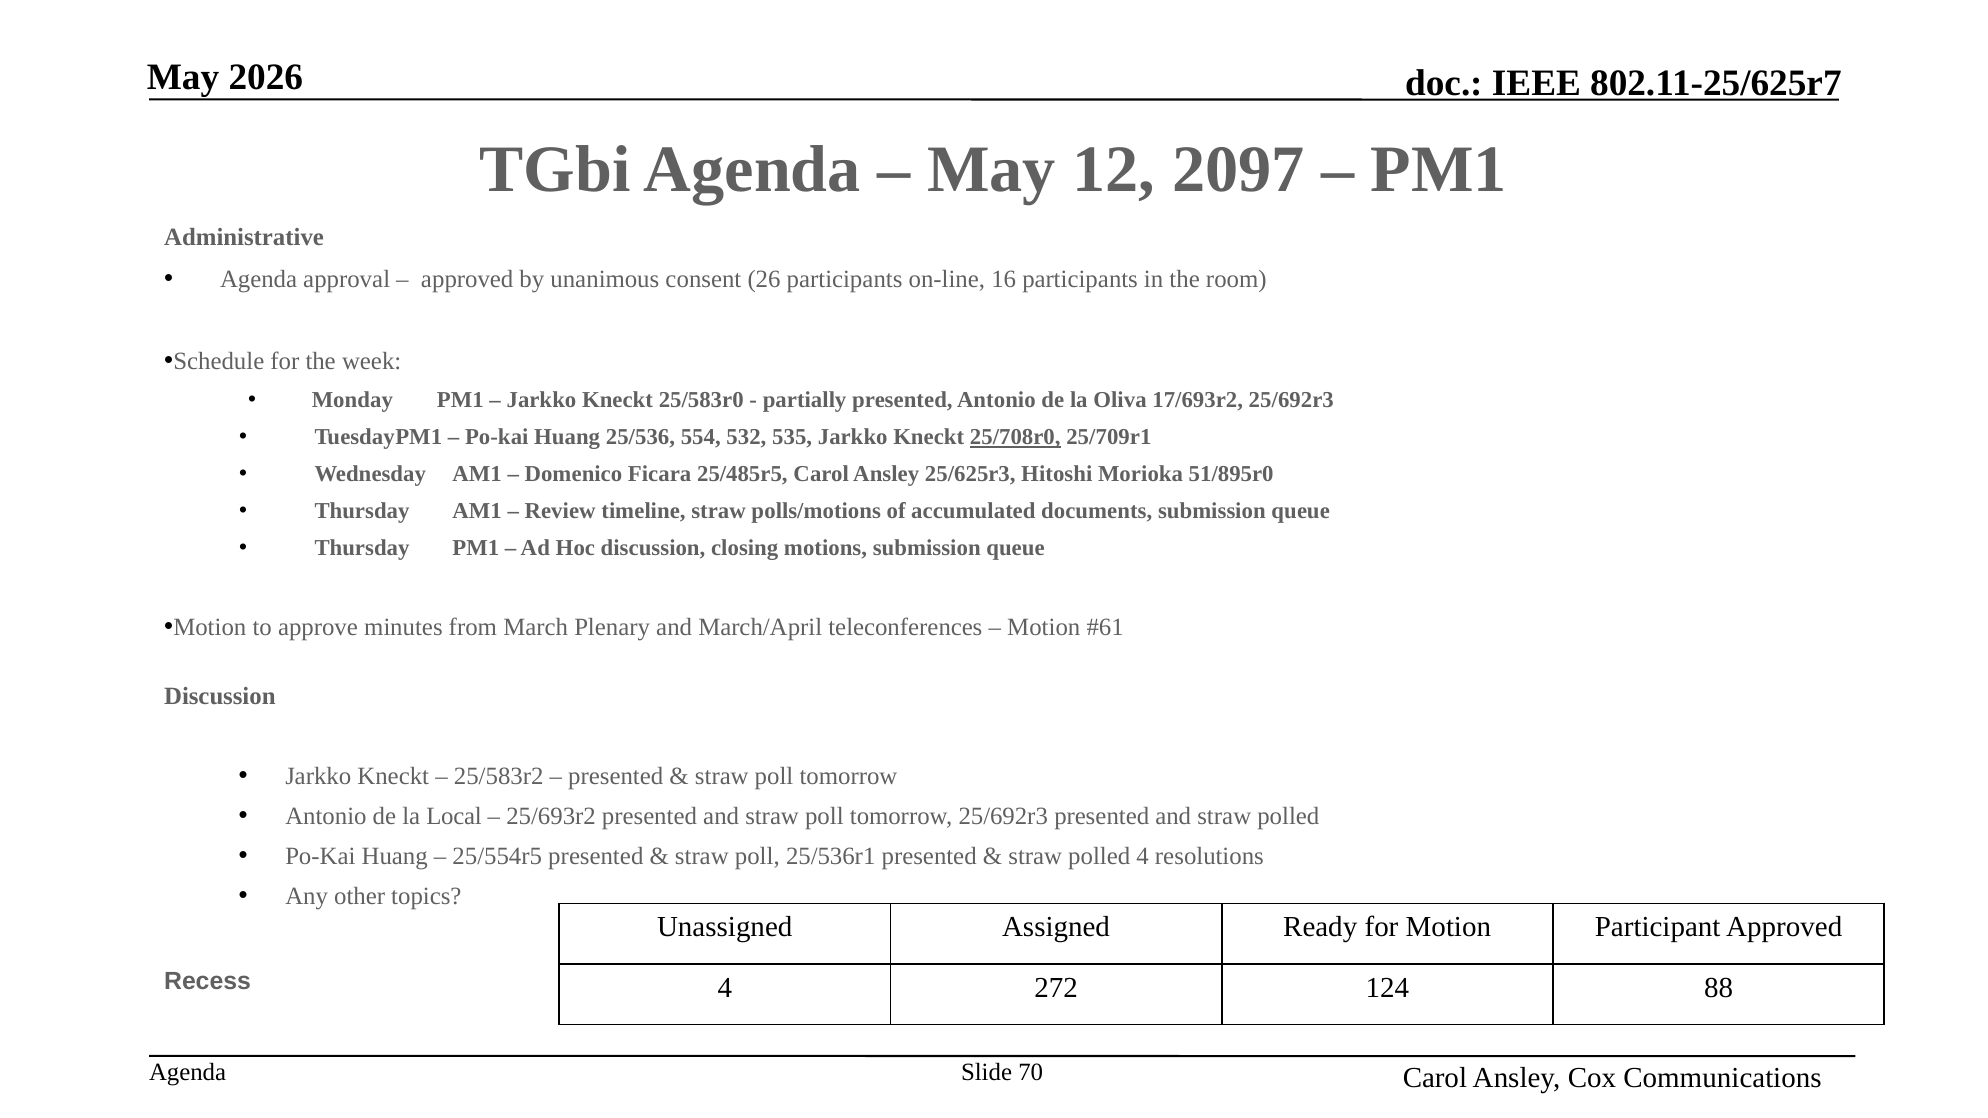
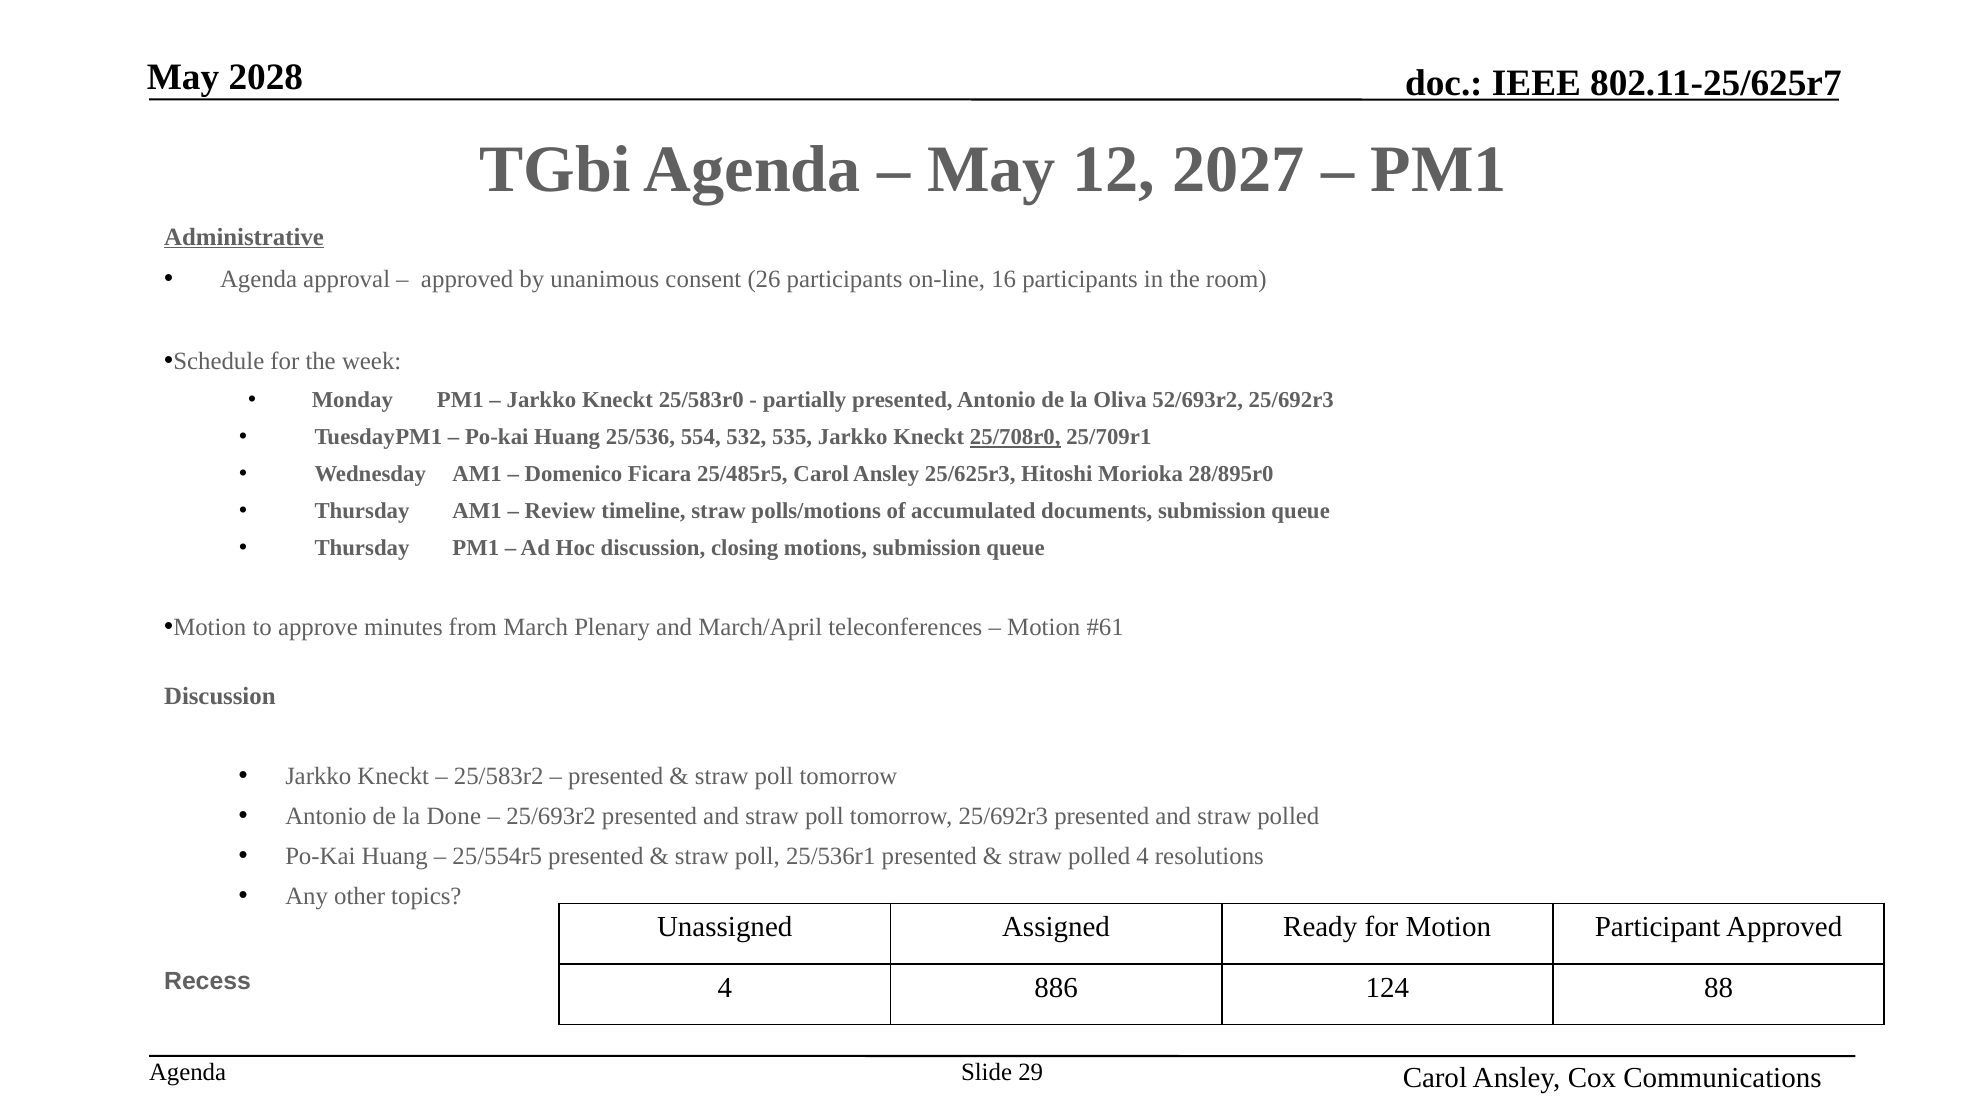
2026: 2026 -> 2028 (266, 77)
2097: 2097 -> 2027 (1238, 170)
Administrative underline: none -> present (244, 237)
17/693r2: 17/693r2 -> 52/693r2 (1198, 400)
51/895r0: 51/895r0 -> 28/895r0 (1231, 474)
Local: Local -> Done (454, 816)
272: 272 -> 886 (1056, 988)
70: 70 -> 29 (1031, 1072)
